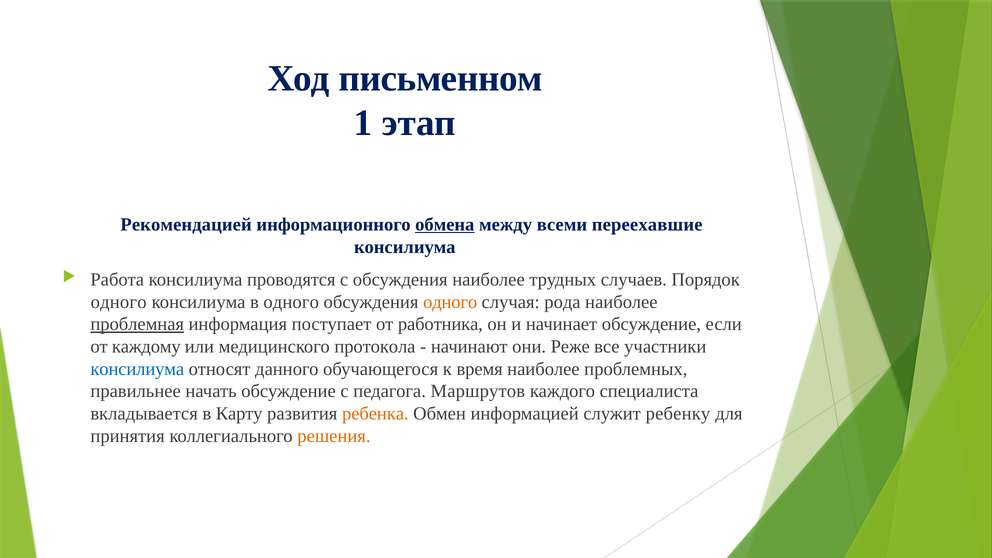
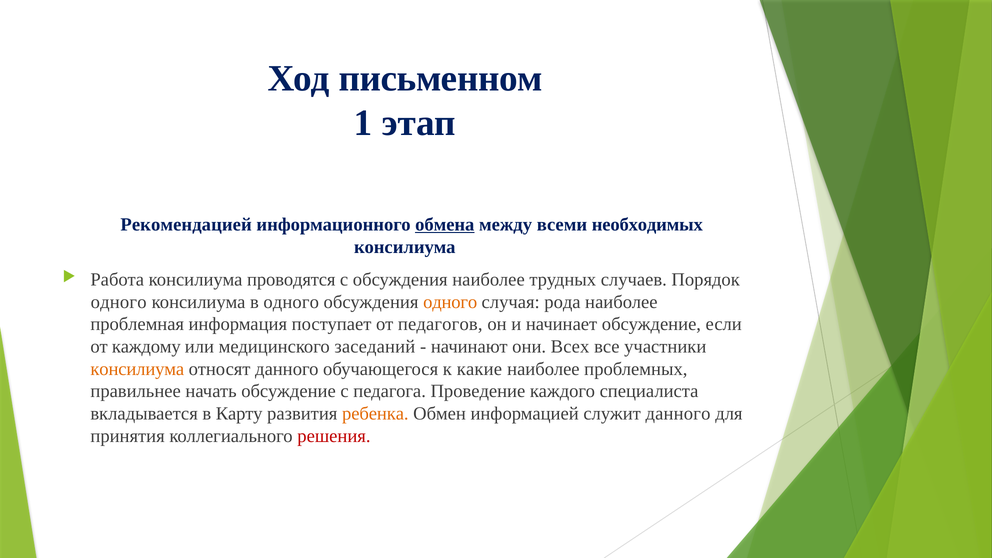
переехавшие: переехавшие -> необходимых (647, 225)
проблемная underline: present -> none (137, 324)
работника: работника -> педагогов (440, 324)
протокола: протокола -> заседаний (375, 347)
Реже: Реже -> Всех (570, 347)
консилиума colour: blue -> orange (137, 369)
время: время -> какие (479, 369)
Маршрутов: Маршрутов -> Проведение (478, 391)
служит ребенку: ребенку -> данного (678, 414)
решения colour: orange -> red (334, 436)
